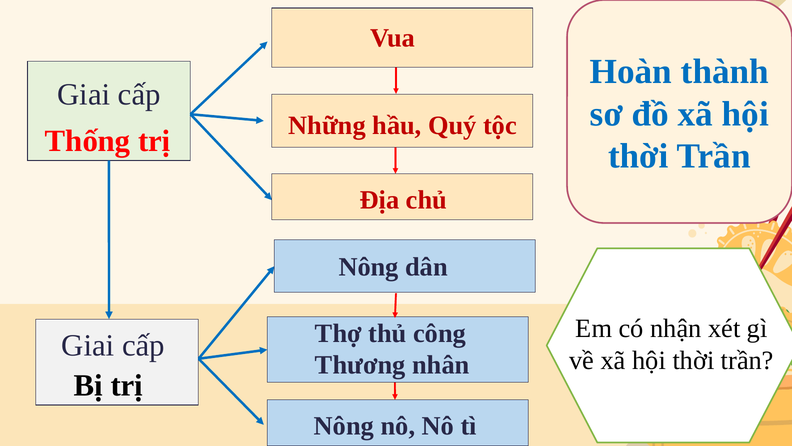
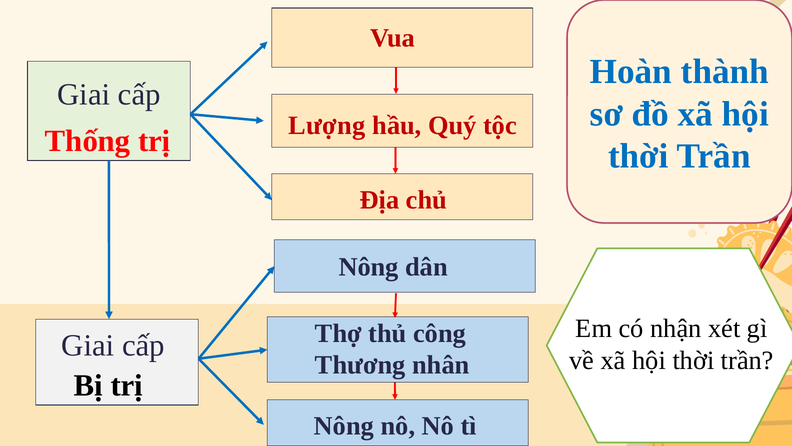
Những: Những -> Lượng (327, 126)
